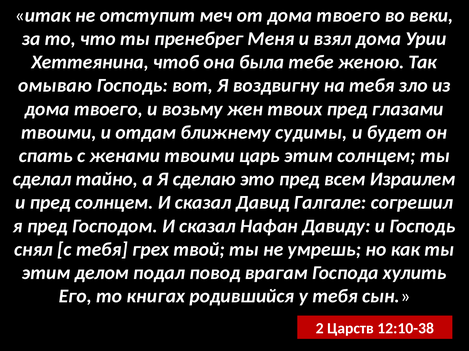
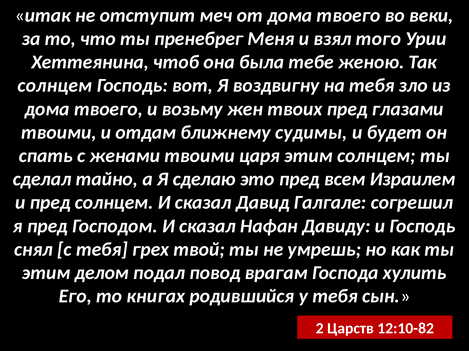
взял дома: дома -> того (378, 39)
омываю: омываю -> солнцем (55, 86)
царь: царь -> царя (260, 156)
12:10-38: 12:10-38 -> 12:10-82 (406, 329)
